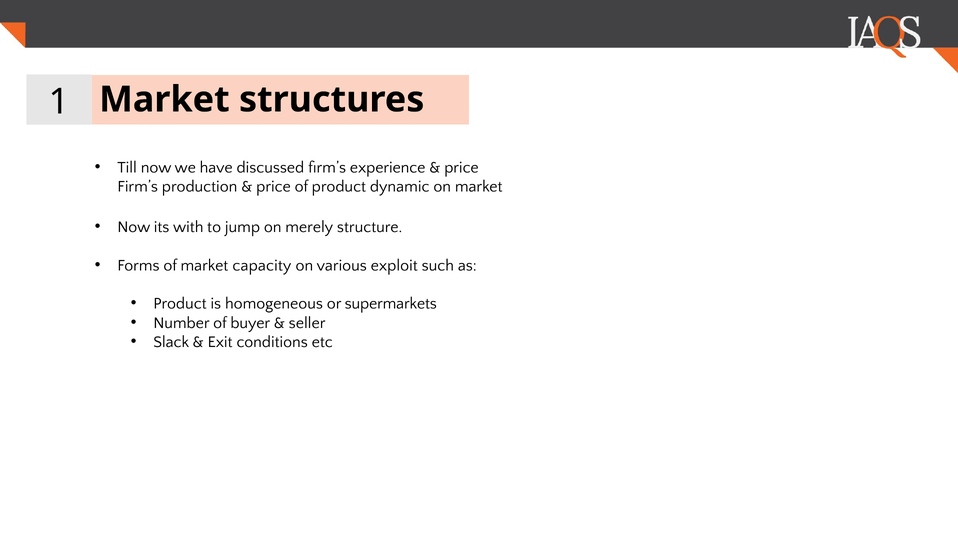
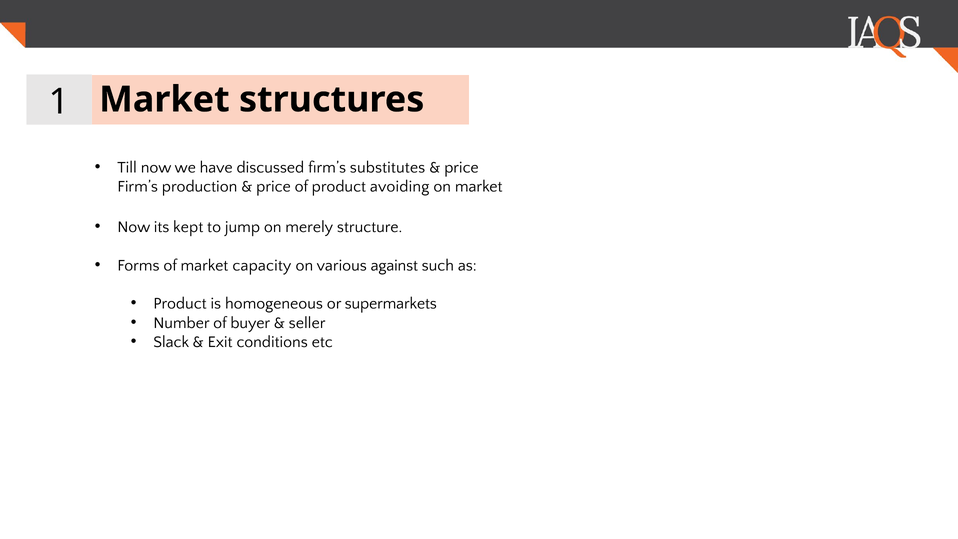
experience: experience -> substitutes (388, 167)
dynamic: dynamic -> avoiding (400, 186)
with: with -> kept (188, 227)
exploit: exploit -> against (394, 265)
